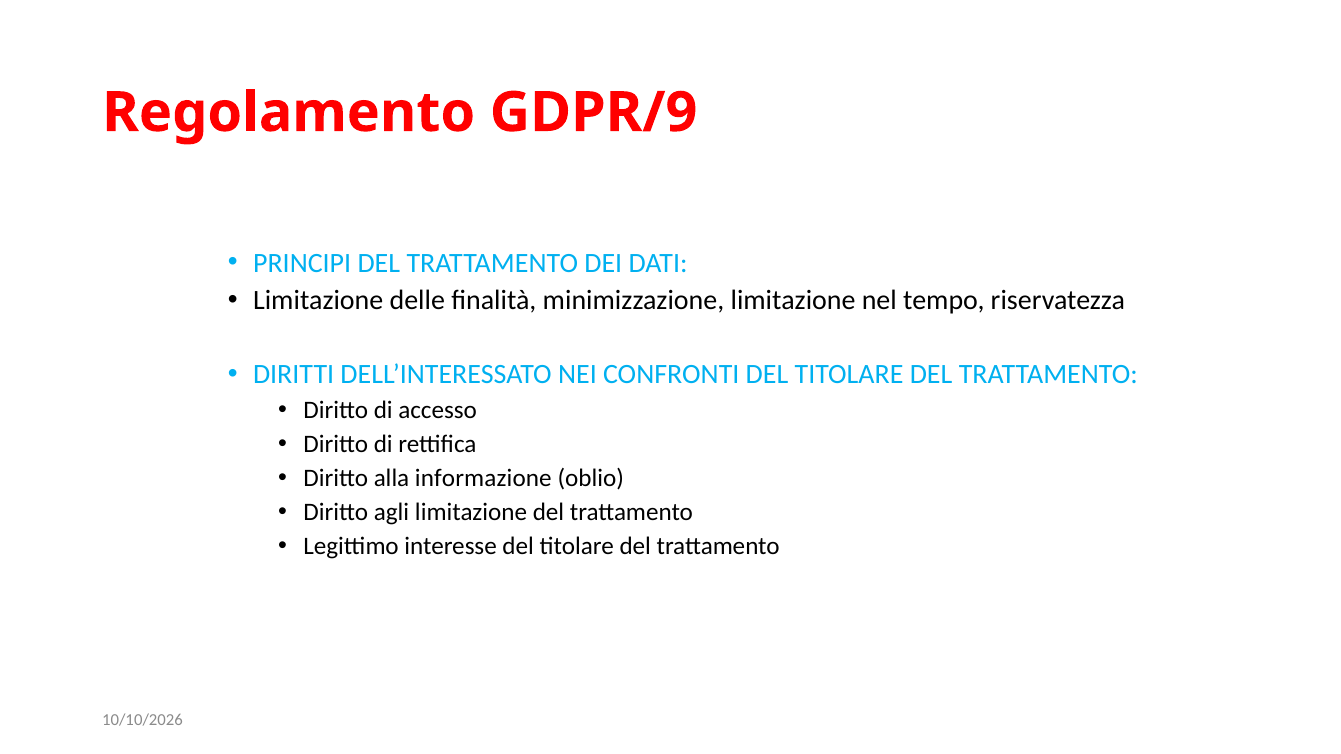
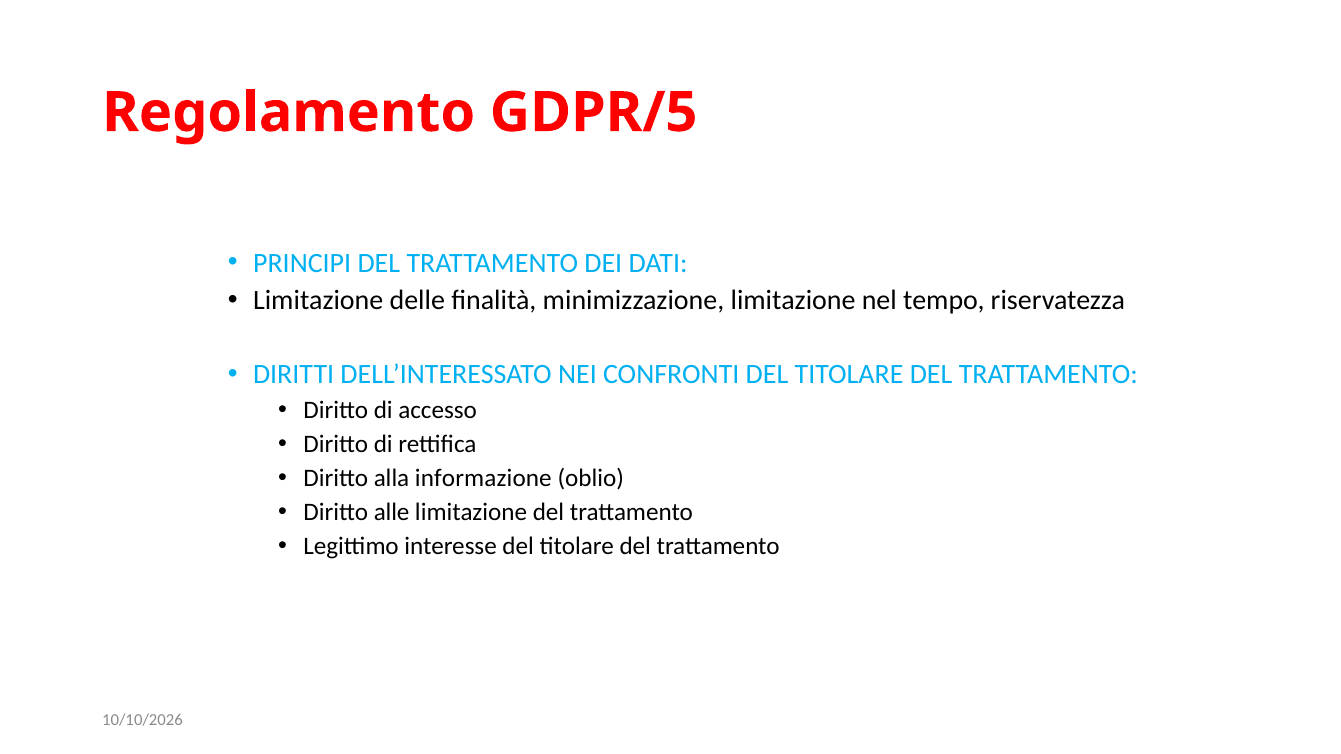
GDPR/9: GDPR/9 -> GDPR/5 (594, 113)
agli: agli -> alle (392, 513)
